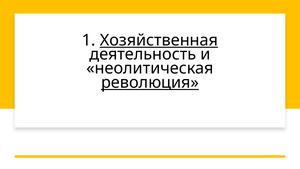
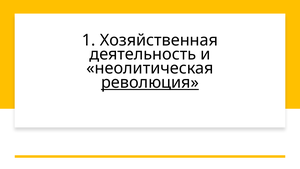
Хозяйственная underline: present -> none (159, 40)
